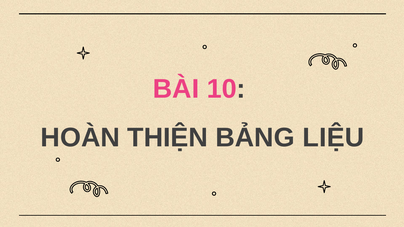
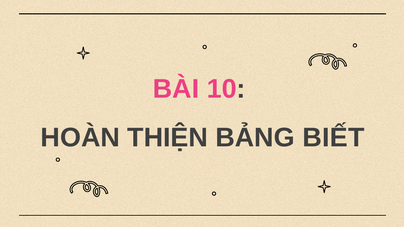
LIỆU: LIỆU -> BIẾT (333, 138)
